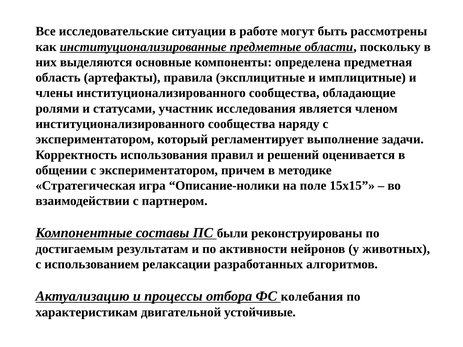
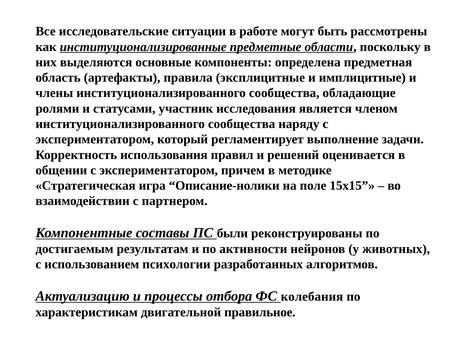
релаксации: релаксации -> психологии (176, 265)
устойчивые: устойчивые -> правильное (260, 312)
